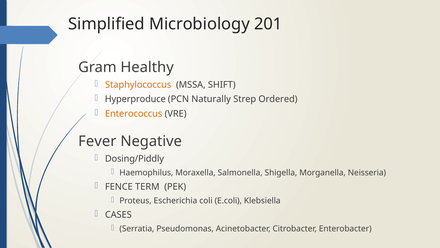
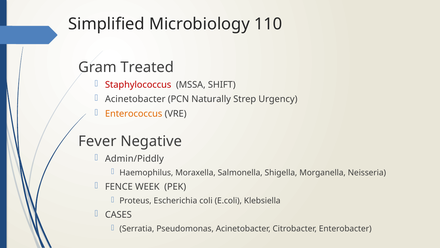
201: 201 -> 110 (268, 24)
Healthy: Healthy -> Treated (147, 67)
Staphylococcus colour: orange -> red (138, 85)
Hyperproduce: Hyperproduce -> Acinetobacter (135, 99)
Ordered: Ordered -> Urgency (278, 99)
Dosing/Piddly: Dosing/Piddly -> Admin/Piddly (134, 158)
TERM: TERM -> WEEK (147, 186)
